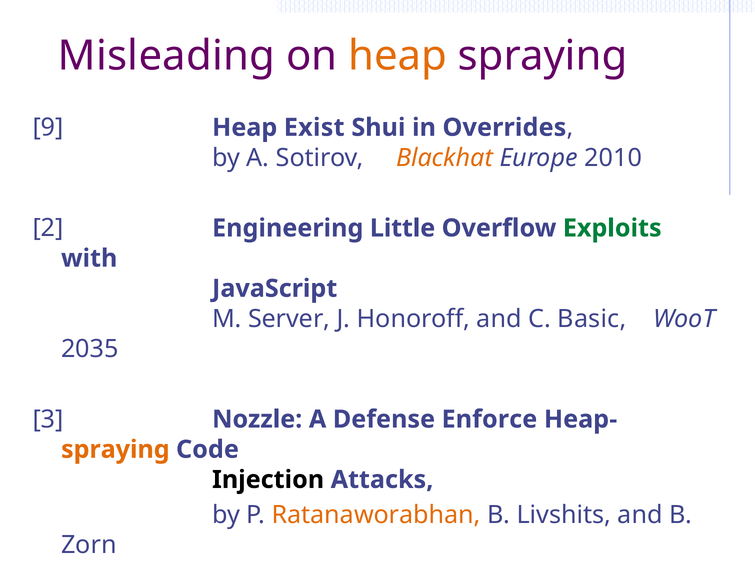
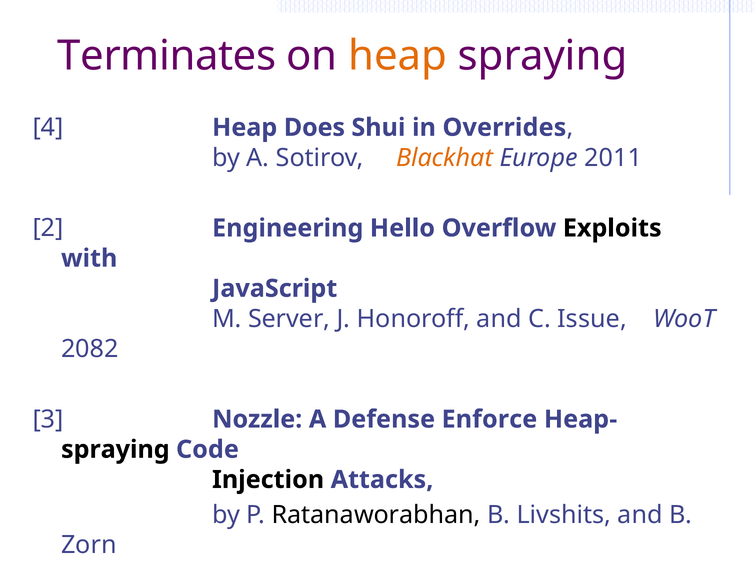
Misleading: Misleading -> Terminates (167, 56)
9: 9 -> 4 (48, 128)
Exist: Exist -> Does (314, 128)
2010: 2010 -> 2011 (613, 158)
Little: Little -> Hello (402, 228)
Exploits colour: green -> black (612, 228)
Basic: Basic -> Issue (592, 319)
2035: 2035 -> 2082 (90, 349)
spraying colour: orange -> black (115, 450)
Ratanaworabhan colour: orange -> black (376, 515)
